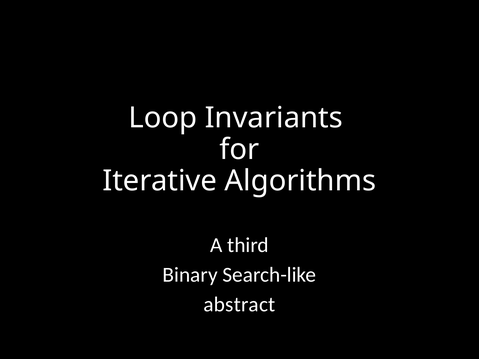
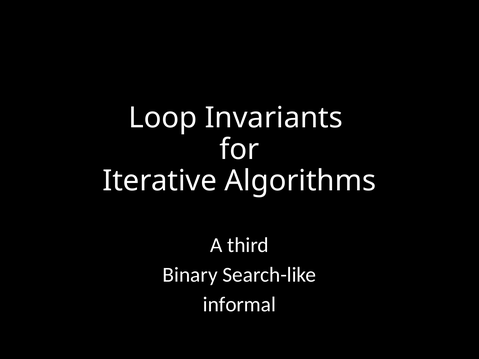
abstract: abstract -> informal (239, 305)
